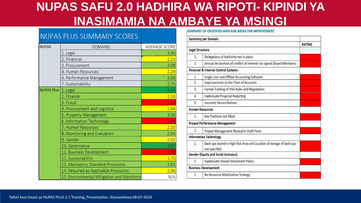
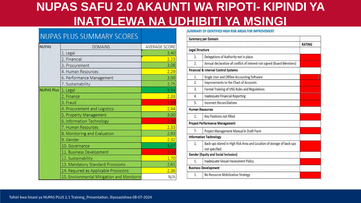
HADHIRA: HADHIRA -> AKAUNTI (163, 7)
INASIMAMIA: INASIMAMIA -> INATOLEWA (110, 21)
AMBAYE: AMBAYE -> UDHIBITI (195, 21)
